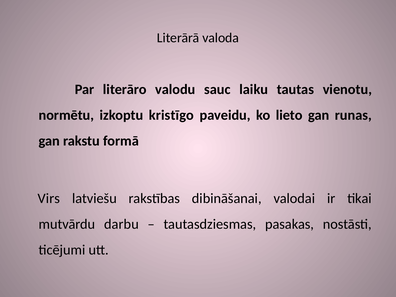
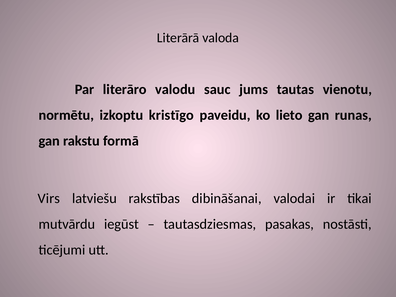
laiku: laiku -> jums (254, 89)
darbu: darbu -> iegūst (121, 224)
